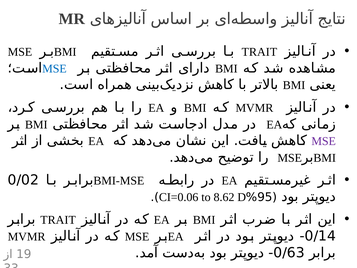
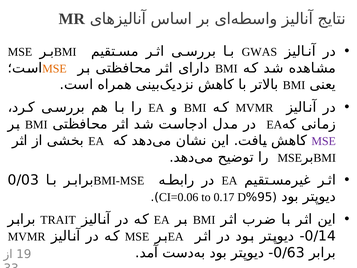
TRAIT: TRAIT -> GWAS (259, 52)
MSE colour: blue -> orange (54, 69)
0/02: 0/02 -> 0/03 (23, 180)
8.62: 8.62 -> 0.17 (224, 197)
